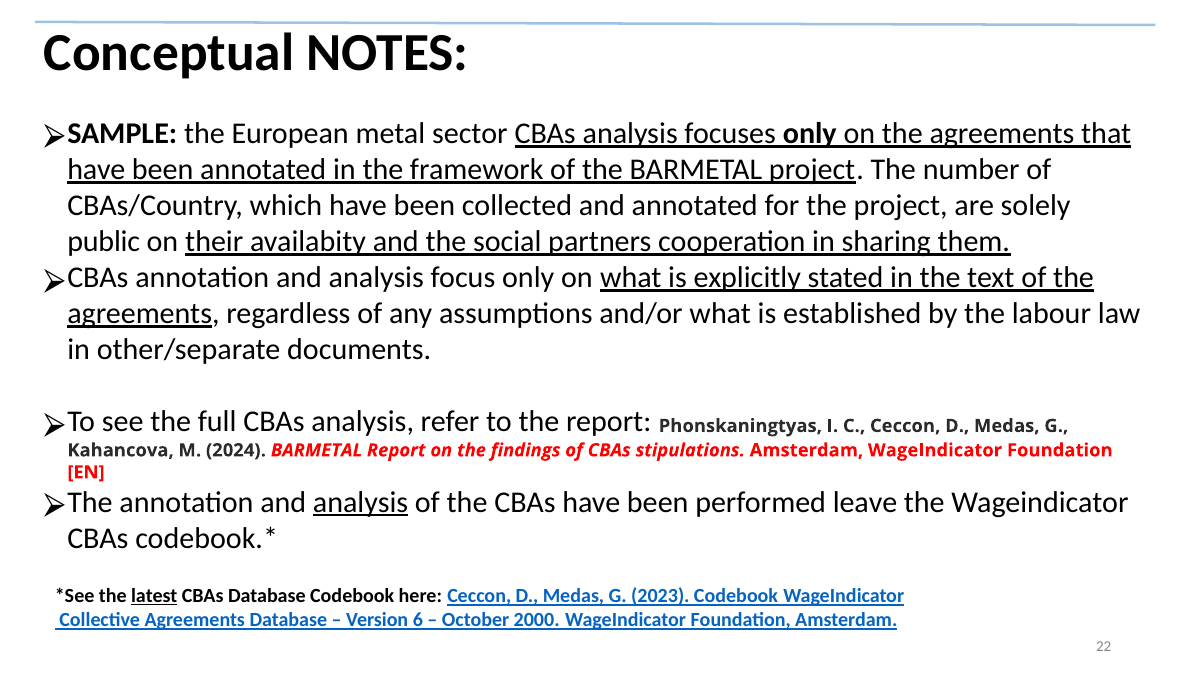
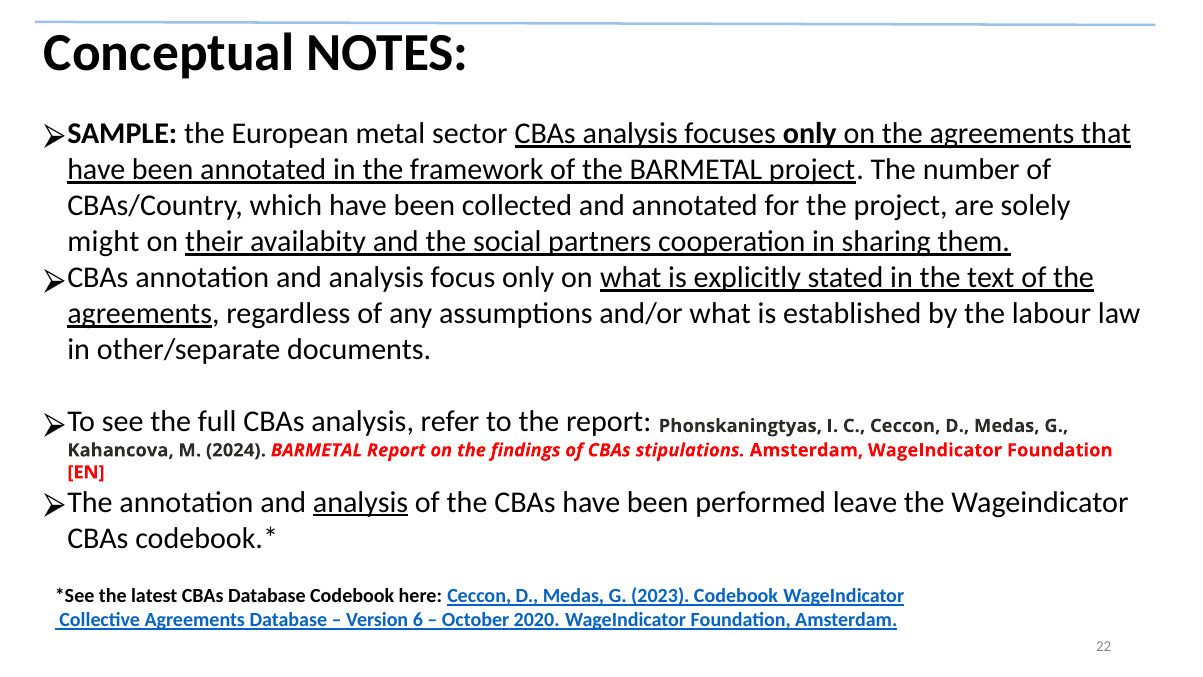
public: public -> might (103, 241)
latest underline: present -> none (154, 596)
2000: 2000 -> 2020 (537, 620)
